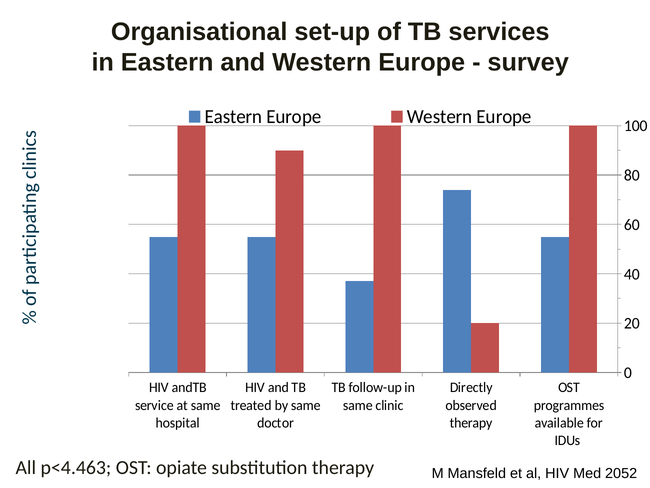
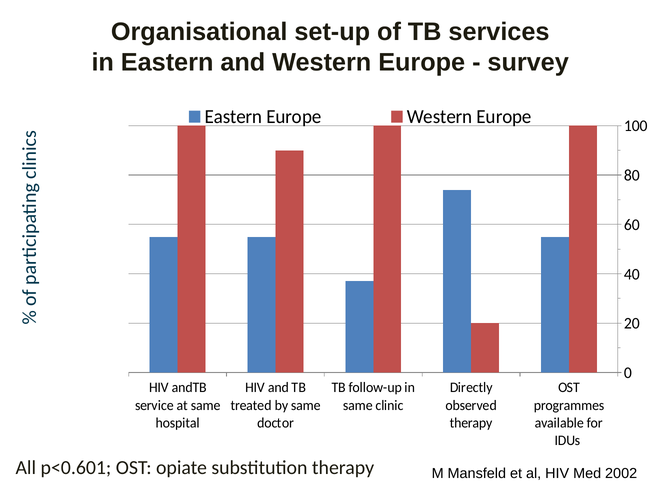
p<4.463: p<4.463 -> p<0.601 (76, 467)
2052: 2052 -> 2002 (621, 473)
